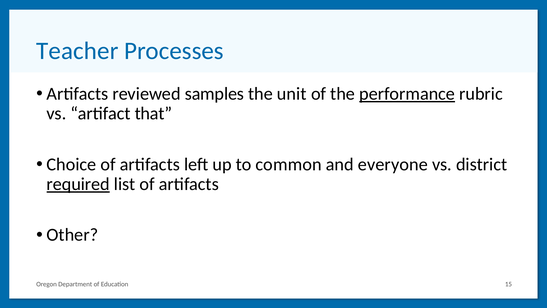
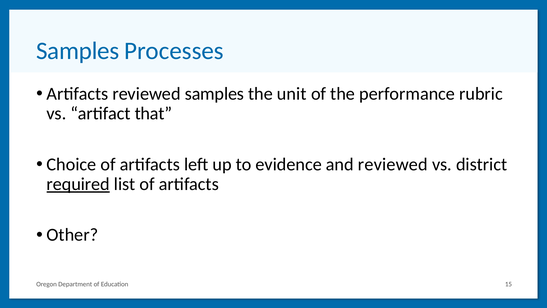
Teacher: Teacher -> Samples (78, 51)
performance underline: present -> none (407, 94)
common: common -> evidence (289, 164)
and everyone: everyone -> reviewed (393, 164)
